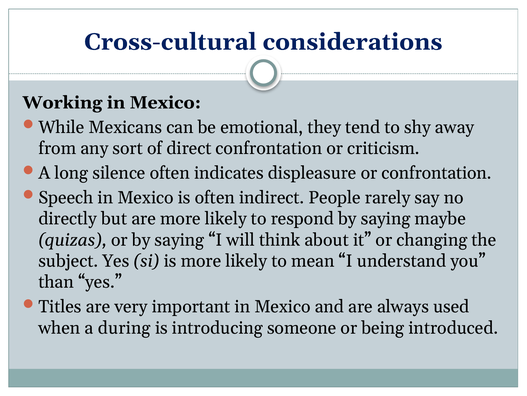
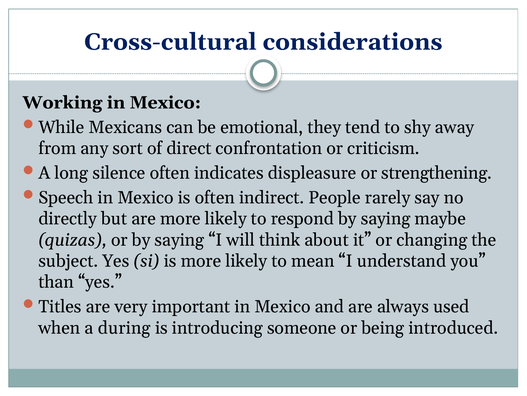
or confrontation: confrontation -> strengthening (437, 173)
